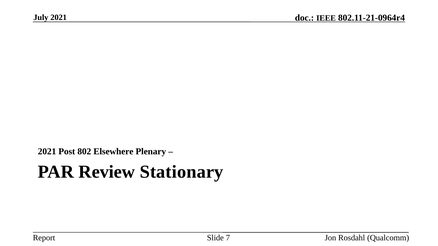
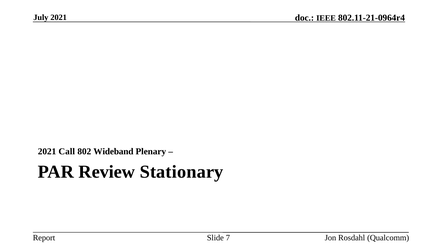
Post: Post -> Call (67, 152)
Elsewhere: Elsewhere -> Wideband (113, 152)
